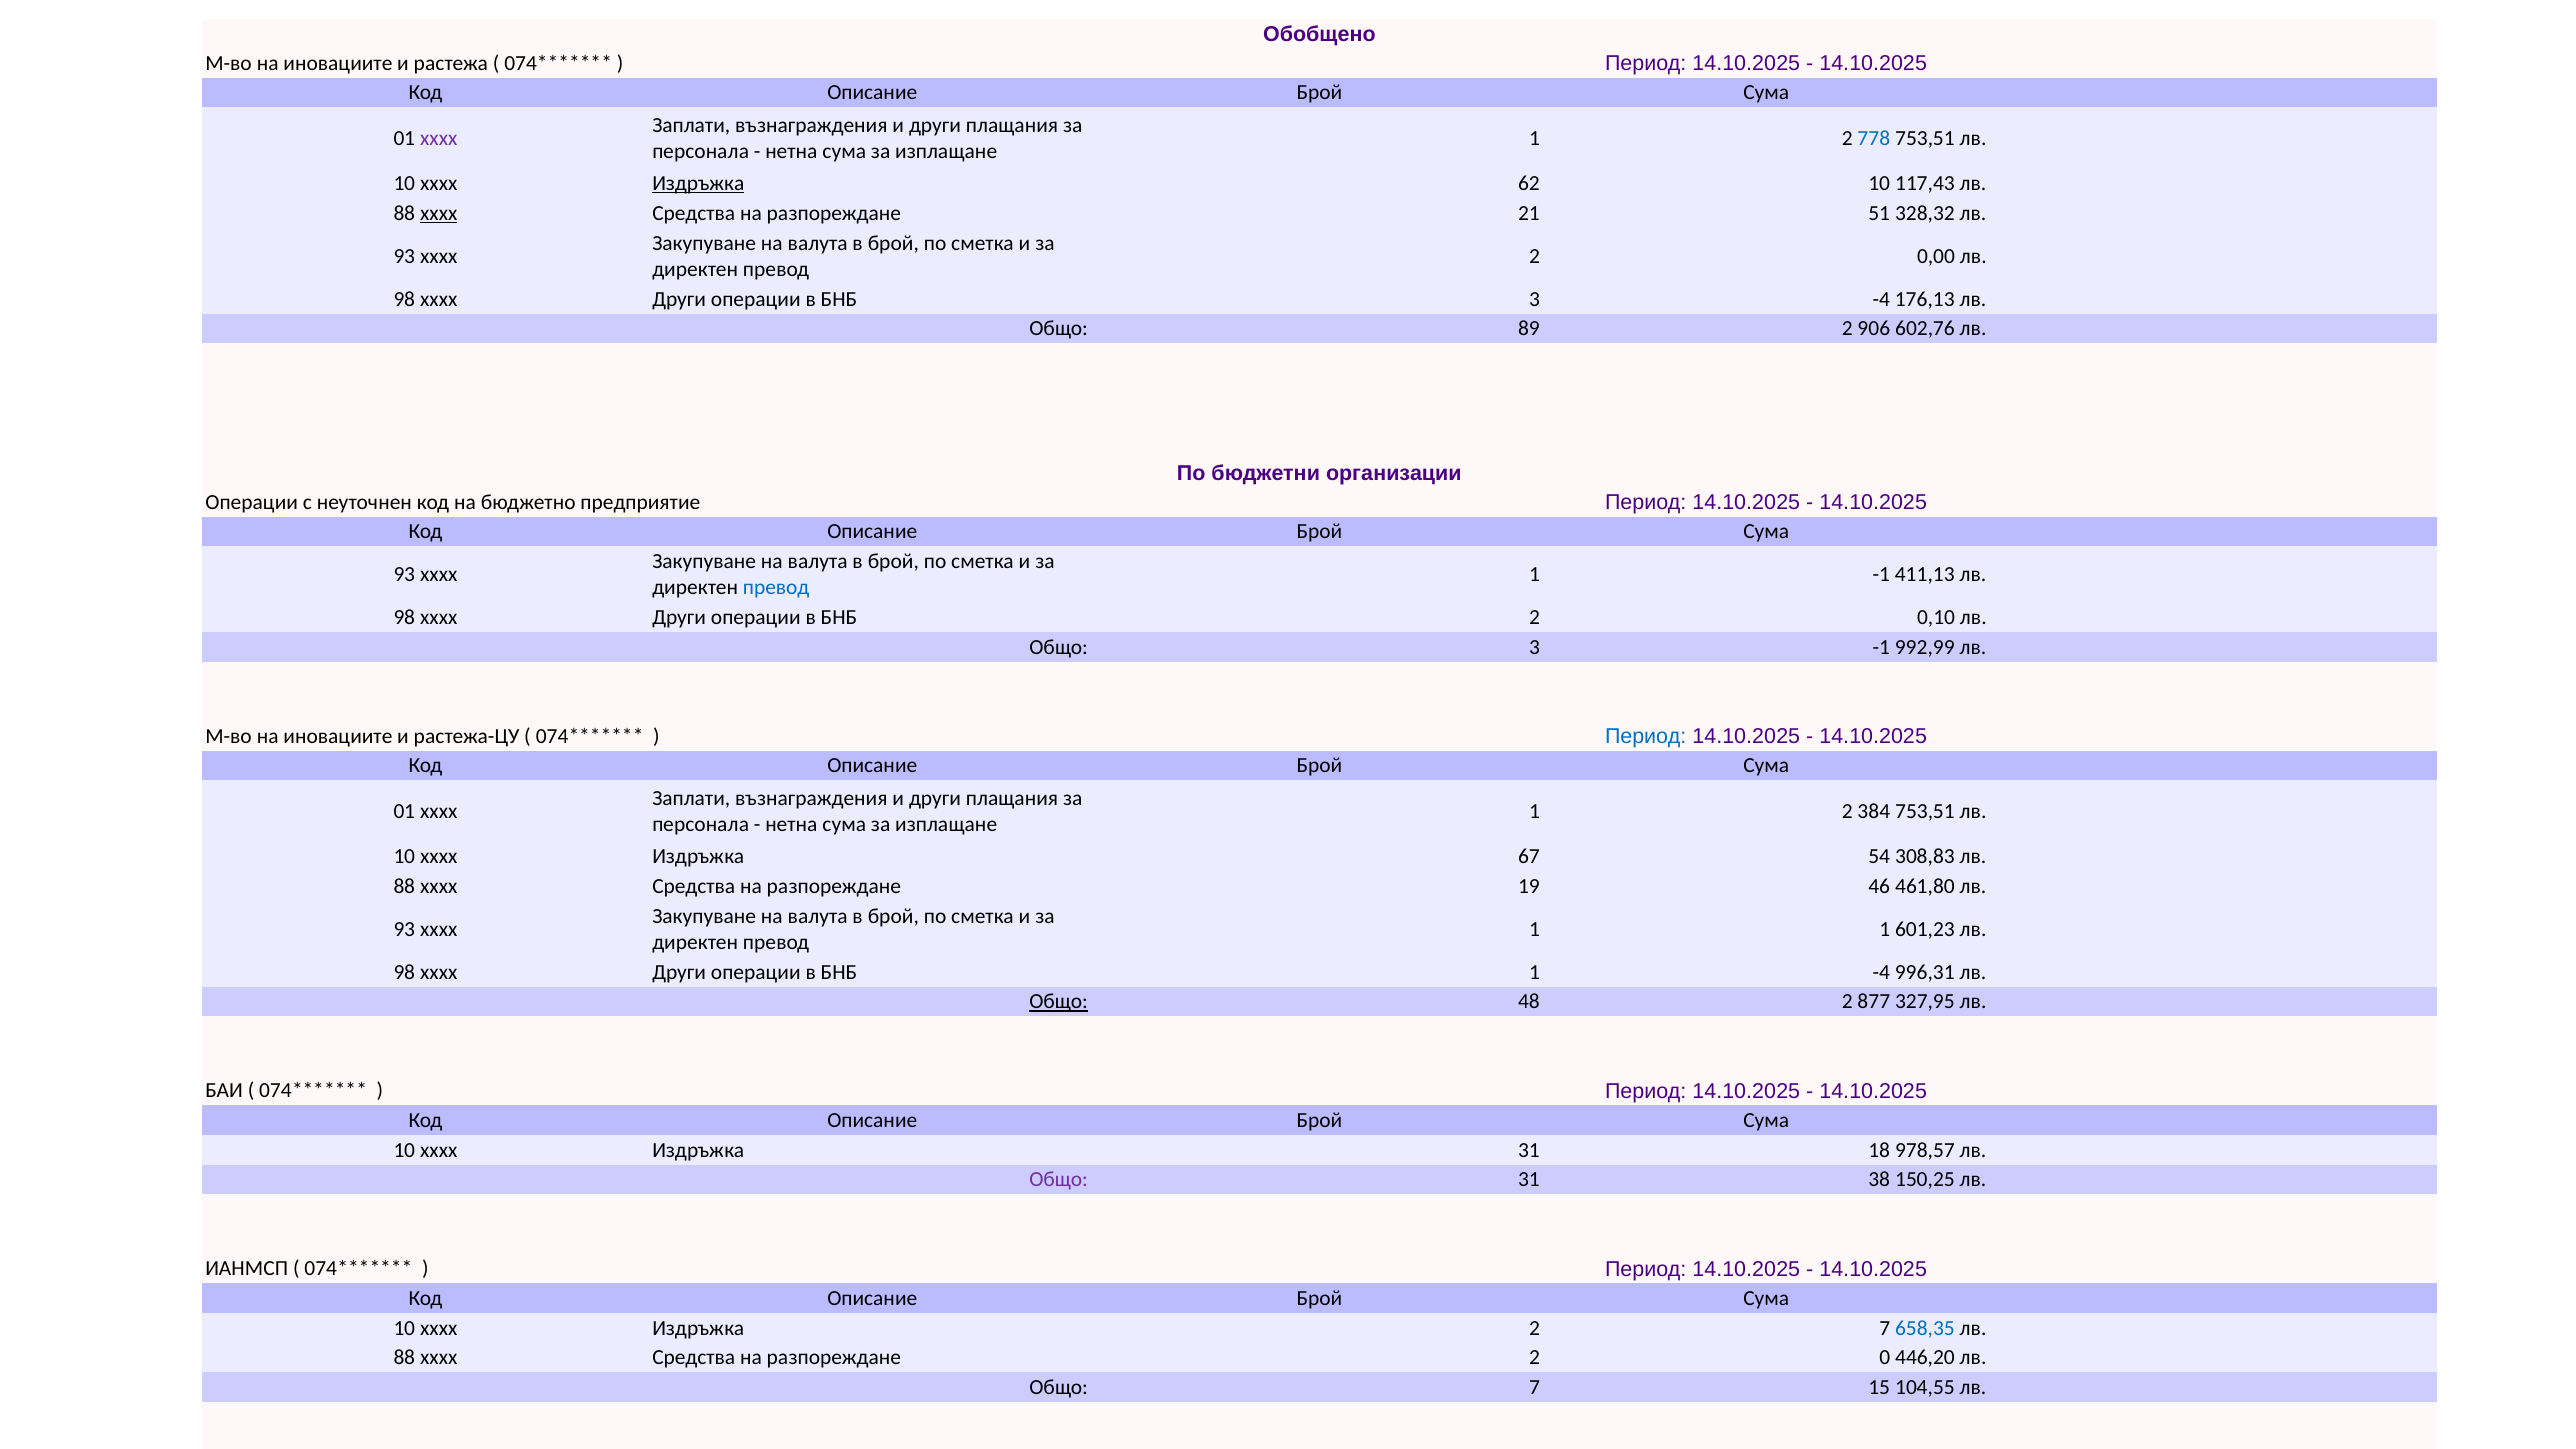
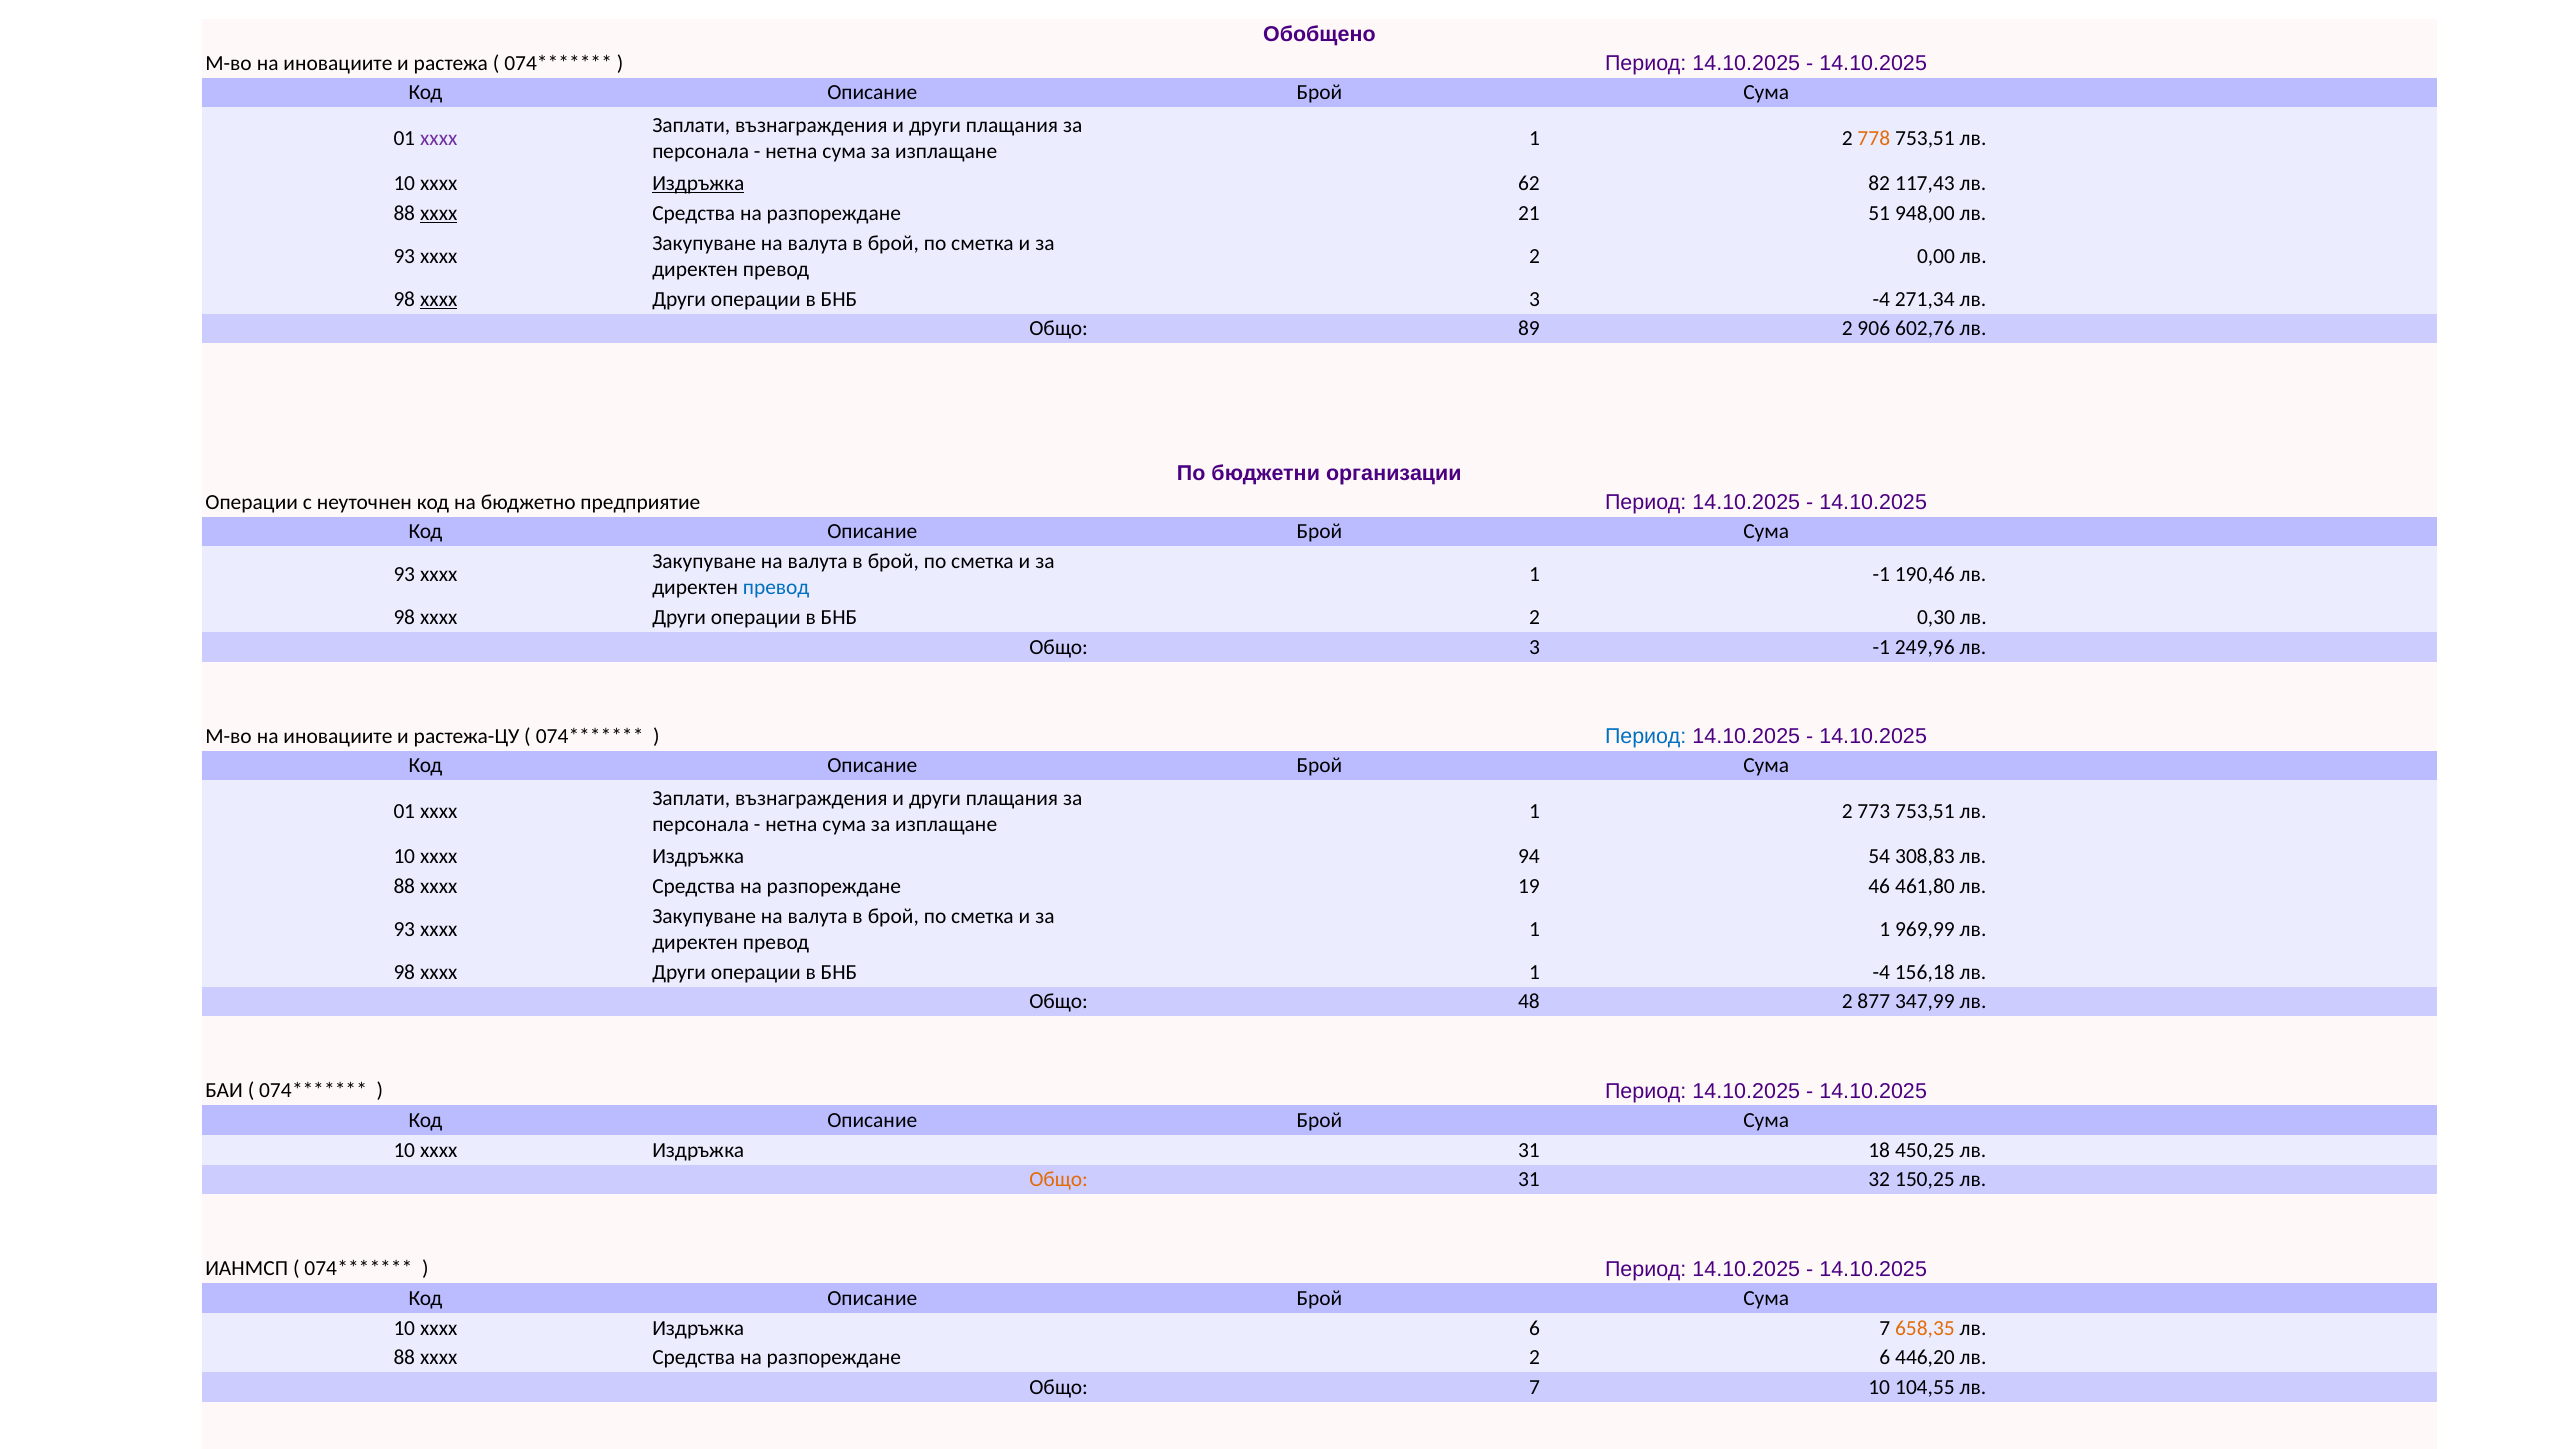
778 colour: blue -> orange (1874, 138)
62 10: 10 -> 82 (1879, 184)
328,32: 328,32 -> 948,00 (1925, 213)
xxxx underline: none -> present (439, 299)
176,13: 176,13 -> 271,34 (1925, 299)
411,13: 411,13 -> 190,46 (1925, 575)
0,10: 0,10 -> 0,30 (1936, 617)
992,99: 992,99 -> 249,96 (1925, 647)
384: 384 -> 773 (1874, 811)
67: 67 -> 94 (1529, 857)
601,23: 601,23 -> 969,99 (1925, 929)
996,31: 996,31 -> 156,18 (1925, 972)
Общо underline: present -> none (1059, 1002)
327,95: 327,95 -> 347,99 (1925, 1002)
978,57: 978,57 -> 450,25 (1925, 1150)
Общо colour: purple -> orange (1059, 1180)
38: 38 -> 32 (1879, 1180)
Издръжка 2: 2 -> 6 (1535, 1328)
658,35 colour: blue -> orange (1925, 1328)
2 0: 0 -> 6 (1885, 1358)
7 15: 15 -> 10 (1879, 1387)
